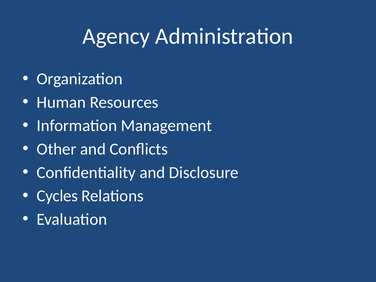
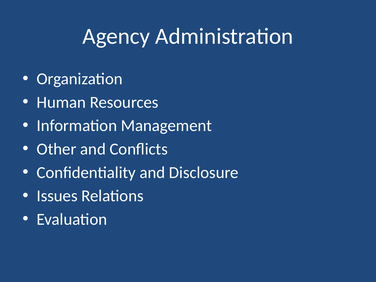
Cycles: Cycles -> Issues (57, 196)
